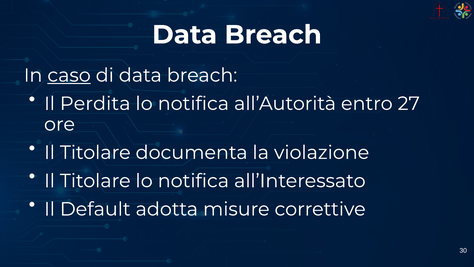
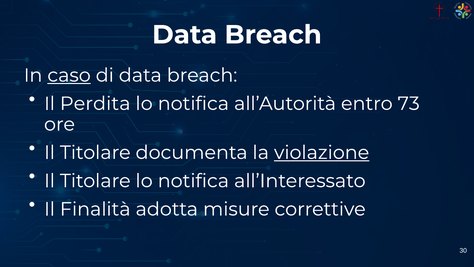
27: 27 -> 73 (409, 103)
violazione underline: none -> present (322, 152)
Default: Default -> Finalità (95, 209)
